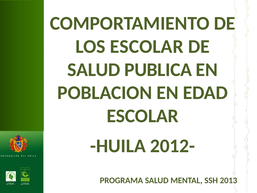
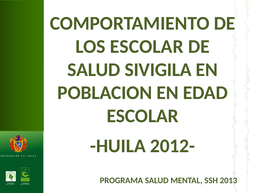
PUBLICA: PUBLICA -> SIVIGILA (158, 70)
